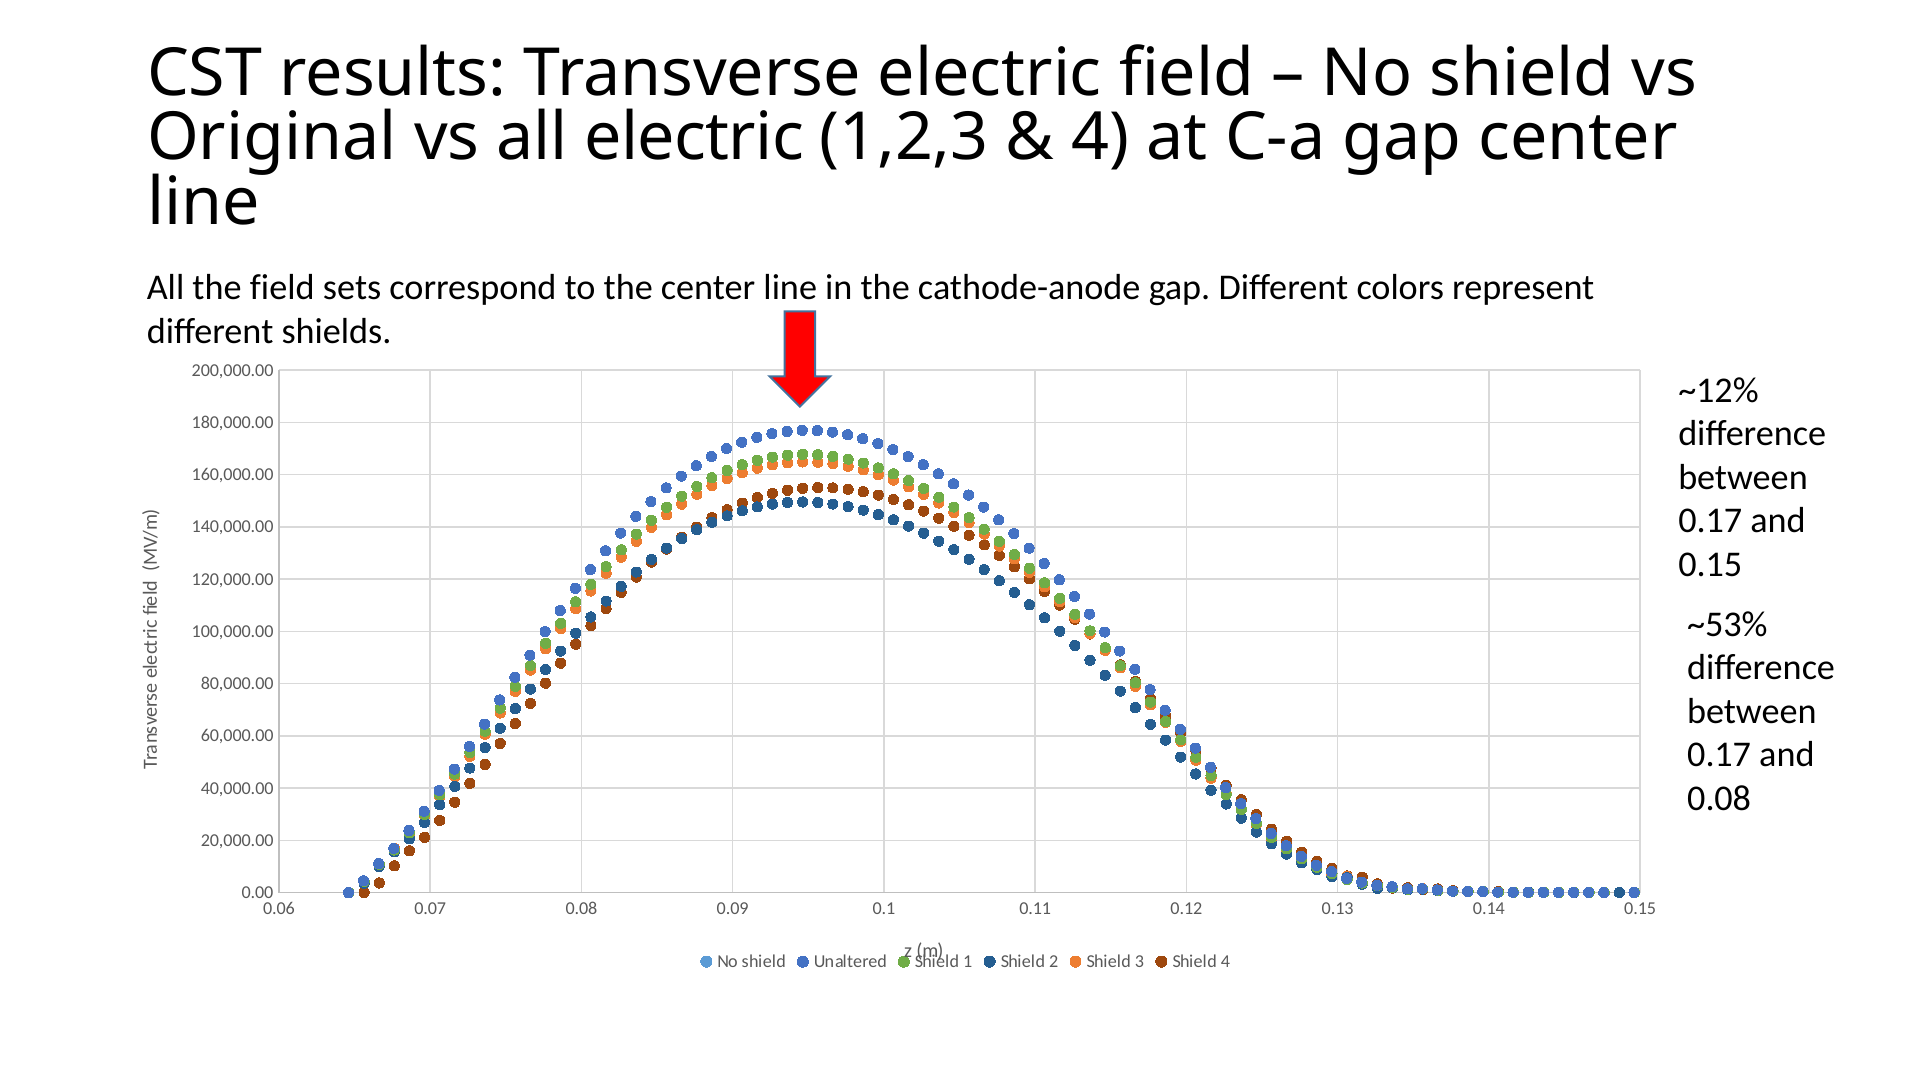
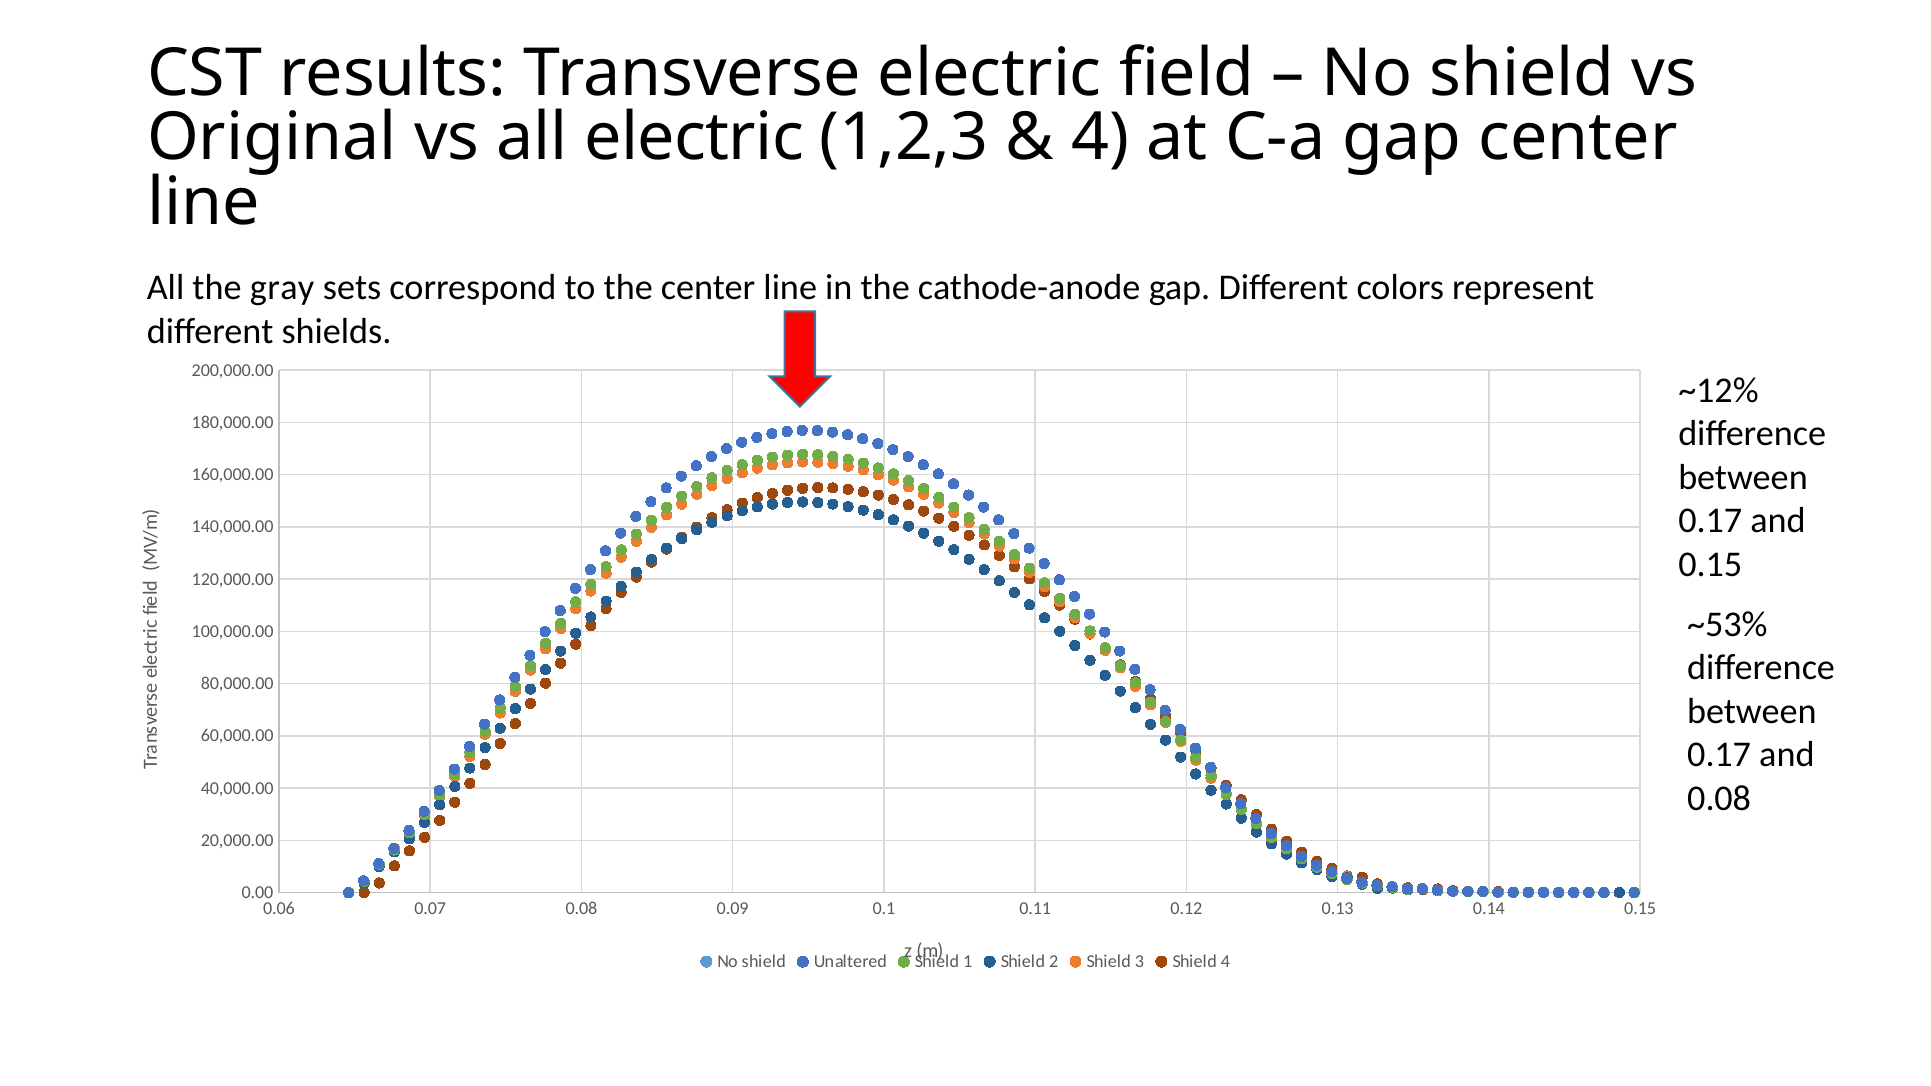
the field: field -> gray (282, 288)
